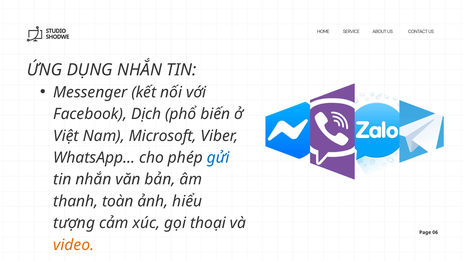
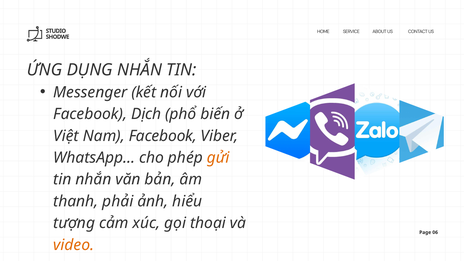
Nam Microsoft: Microsoft -> Facebook (163, 136)
gửi colour: blue -> orange (218, 158)
toàn: toàn -> phải (118, 201)
